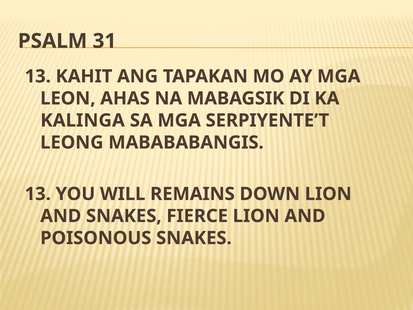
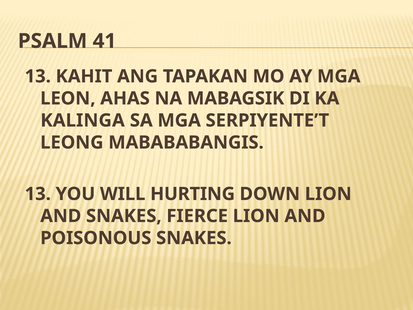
31: 31 -> 41 (104, 41)
REMAINS: REMAINS -> HURTING (193, 194)
